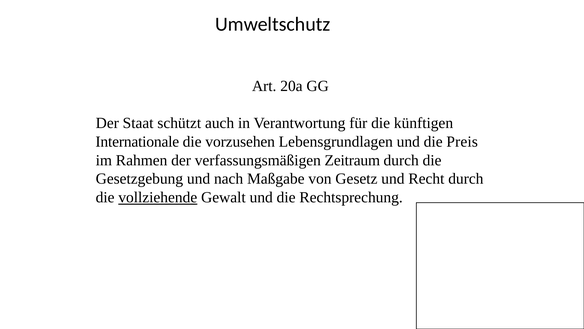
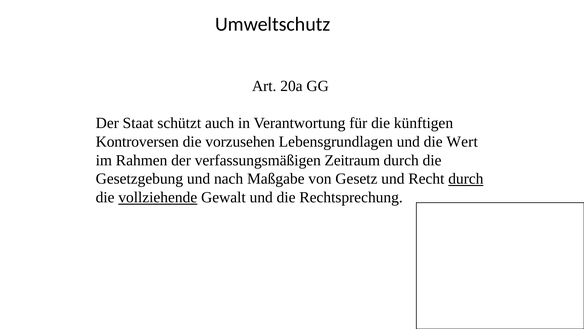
Internationale: Internationale -> Kontroversen (137, 142)
Preis: Preis -> Wert (462, 142)
durch underline: none -> present (466, 179)
